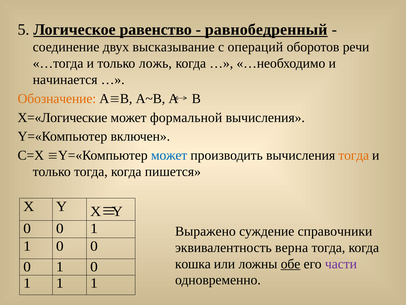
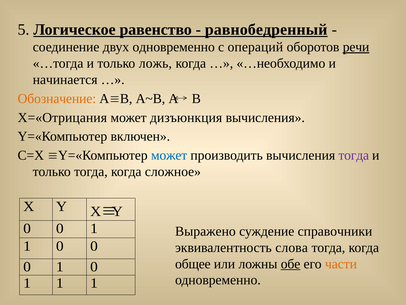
двух высказывание: высказывание -> одновременно (174, 47)
речи underline: none -> present (356, 47)
Х=«Логические: Х=«Логические -> Х=«Отрицания (62, 117)
формальной: формальной -> дизъюнкция (186, 117)
тогда colour: orange -> purple (354, 155)
пишется: пишется -> сложное (173, 171)
верна: верна -> слова (292, 247)
кошка: кошка -> общее (193, 263)
части colour: purple -> orange (341, 263)
